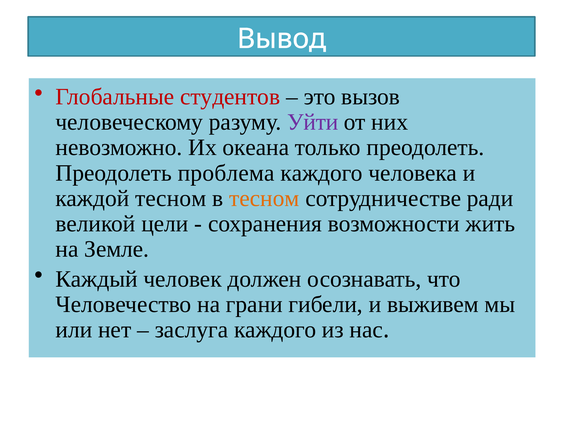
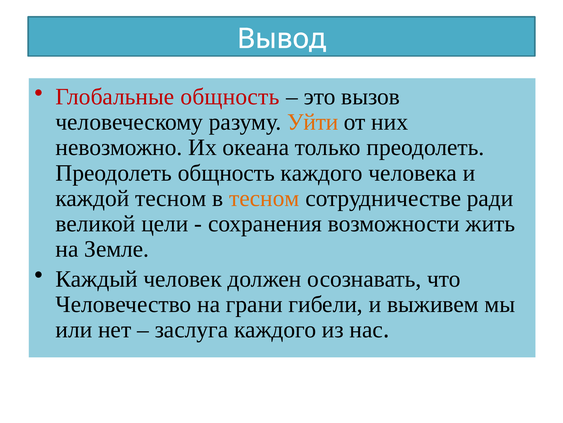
Глобальные студентов: студентов -> общность (230, 97)
Уйти colour: purple -> orange (313, 122)
Преодолеть проблема: проблема -> общность (226, 173)
